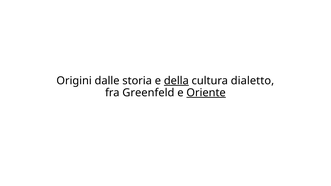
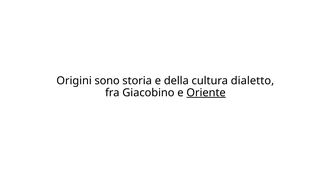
dalle: dalle -> sono (107, 81)
della underline: present -> none (176, 81)
Greenfeld: Greenfeld -> Giacobino (148, 93)
